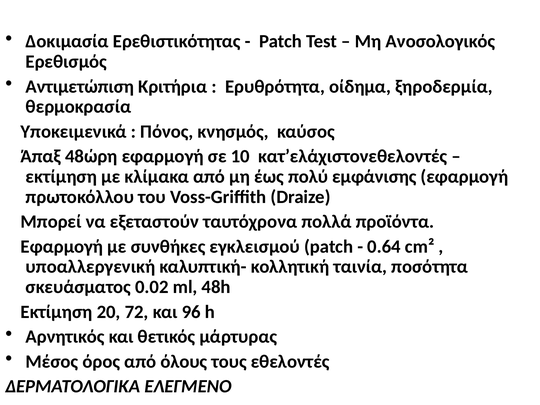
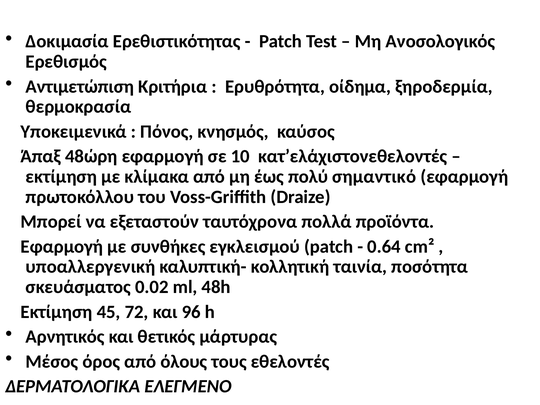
εμφάνισης: εμφάνισης -> σημαντικό (374, 177)
20: 20 -> 45 (109, 312)
